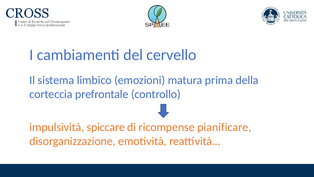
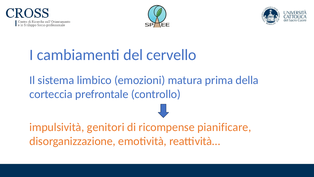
spiccare: spiccare -> genitori (106, 127)
